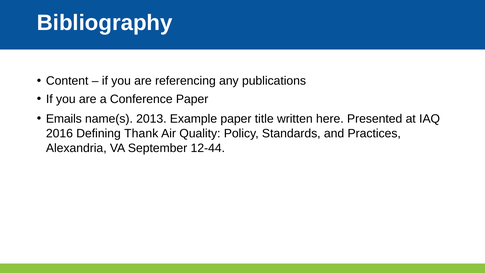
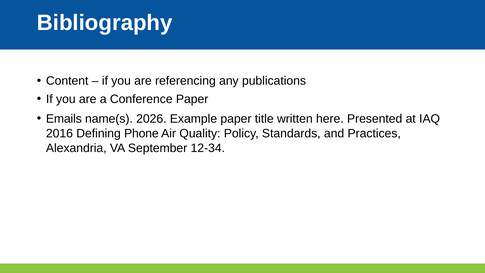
2013: 2013 -> 2026 (151, 119)
Thank: Thank -> Phone (141, 133)
12-44: 12-44 -> 12-34 (208, 148)
